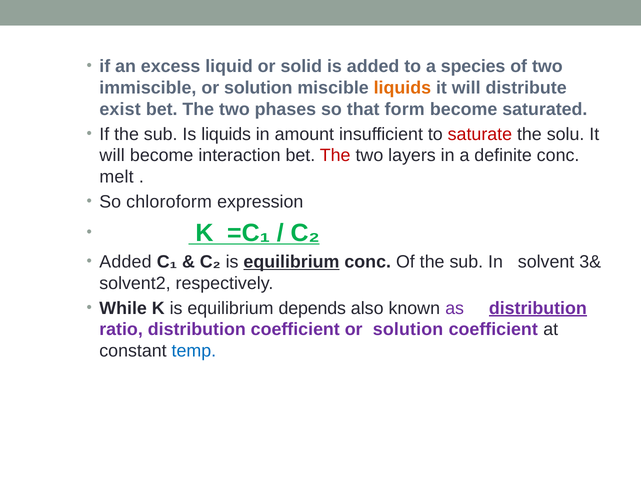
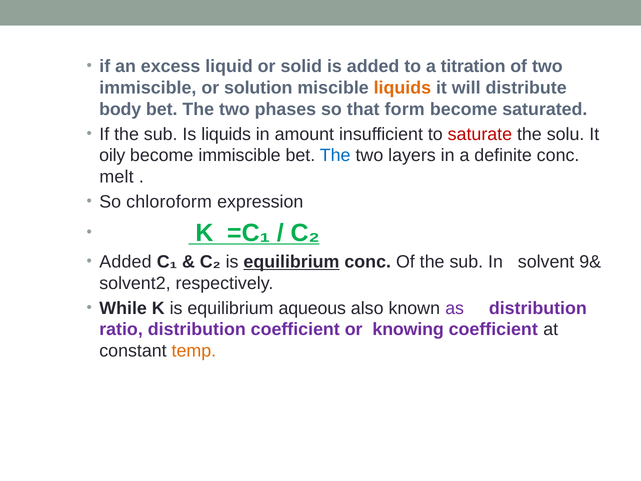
species: species -> titration (473, 66)
exist: exist -> body (120, 109)
will: will -> oily (112, 155)
become interaction: interaction -> immiscible (240, 155)
The colour: red -> blue (335, 155)
3&: 3& -> 9& (590, 262)
depends: depends -> aqueous (312, 308)
distribution underline: present -> none (538, 308)
coefficient or solution: solution -> knowing (408, 329)
temp colour: blue -> orange (194, 351)
